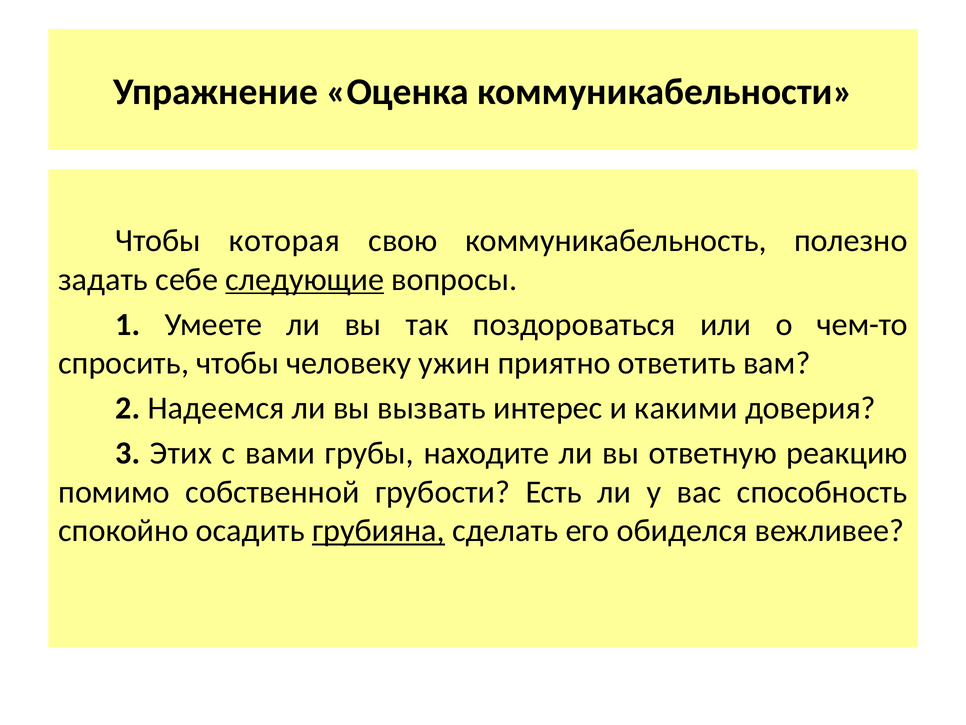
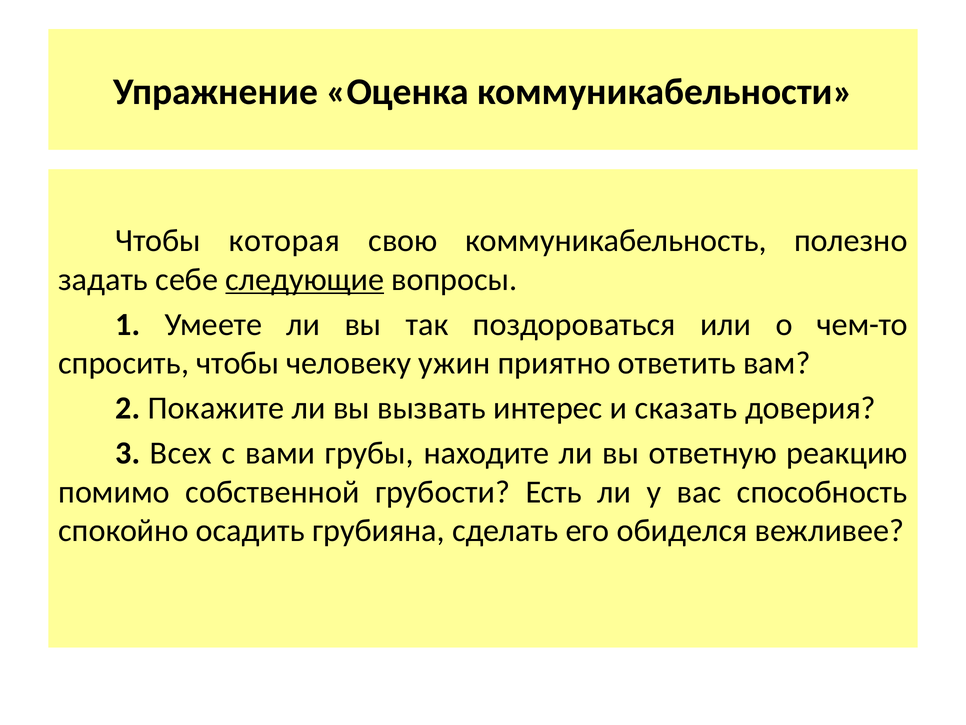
Надеемся: Надеемся -> Покажите (216, 408)
какими: какими -> сказать (686, 408)
Этих: Этих -> Всех (181, 453)
грубияна underline: present -> none (378, 530)
